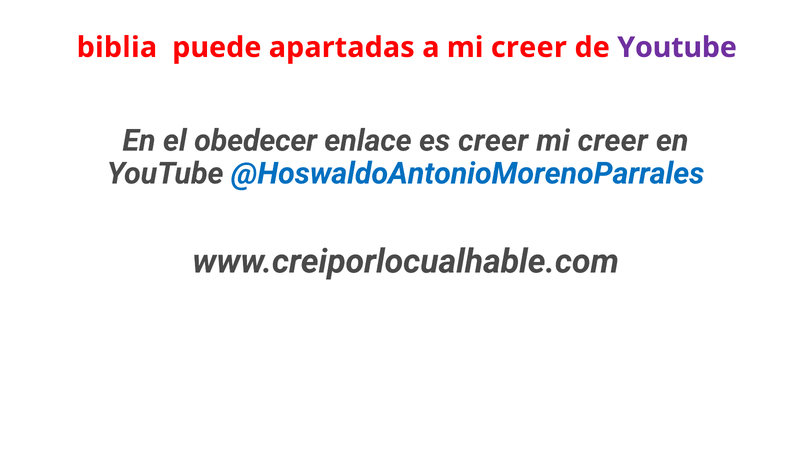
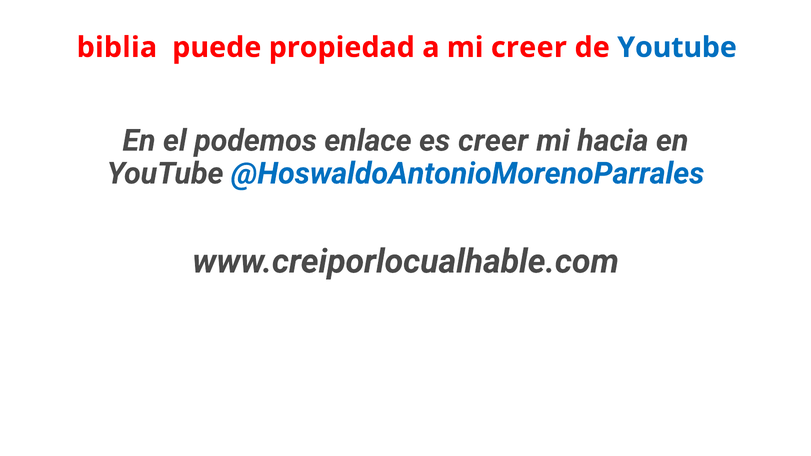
apartadas: apartadas -> propiedad (342, 47)
Youtube colour: purple -> blue (677, 47)
obedecer: obedecer -> podemos (256, 141)
creer: creer -> hacia (613, 141)
